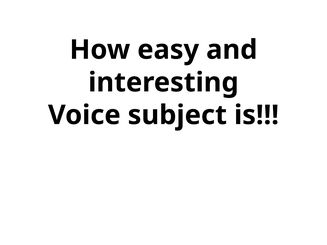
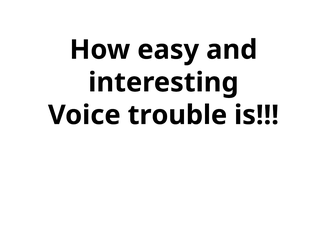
subject: subject -> trouble (177, 115)
